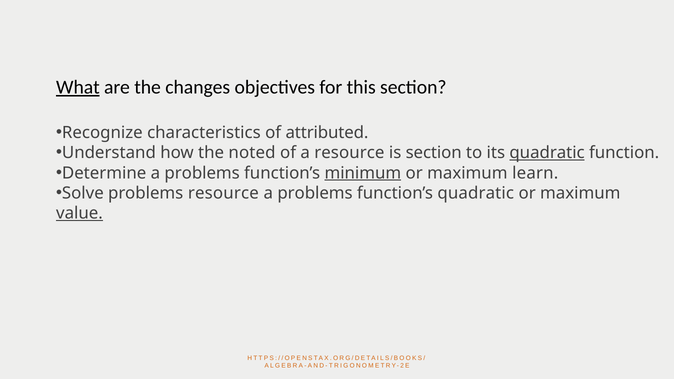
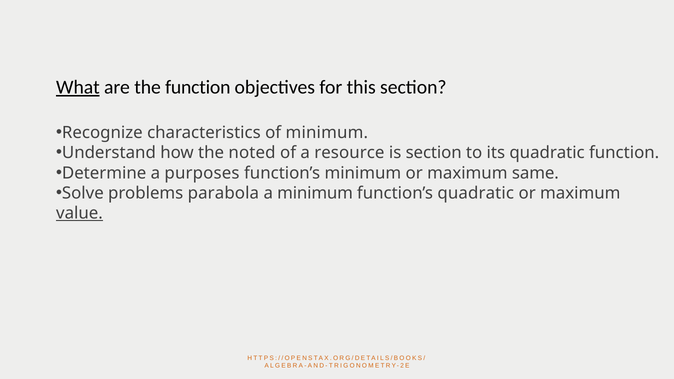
the changes: changes -> function (198, 87)
of attributed: attributed -> minimum (327, 133)
quadratic underline: present -> none (547, 153)
Determine a problems: problems -> purposes (202, 173)
minimum underline: present -> none (363, 173)
learn: learn -> same (535, 173)
problems resource: resource -> parabola (223, 193)
problems: problems -> minimum (315, 193)
